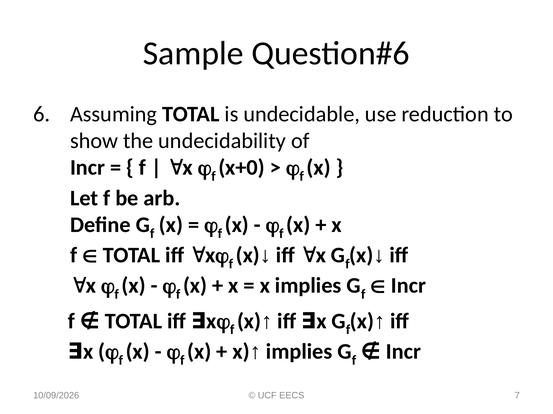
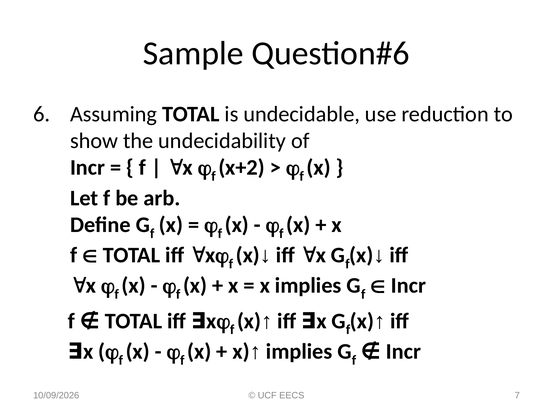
x+0: x+0 -> x+2 (242, 168)
